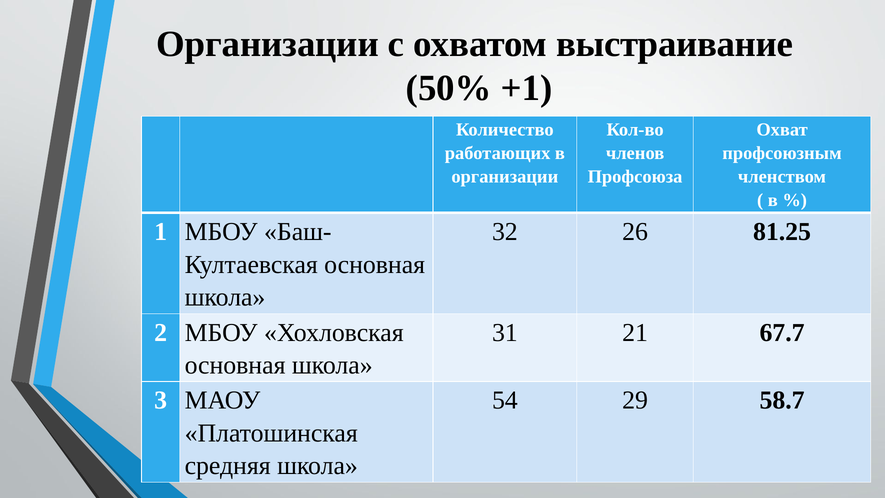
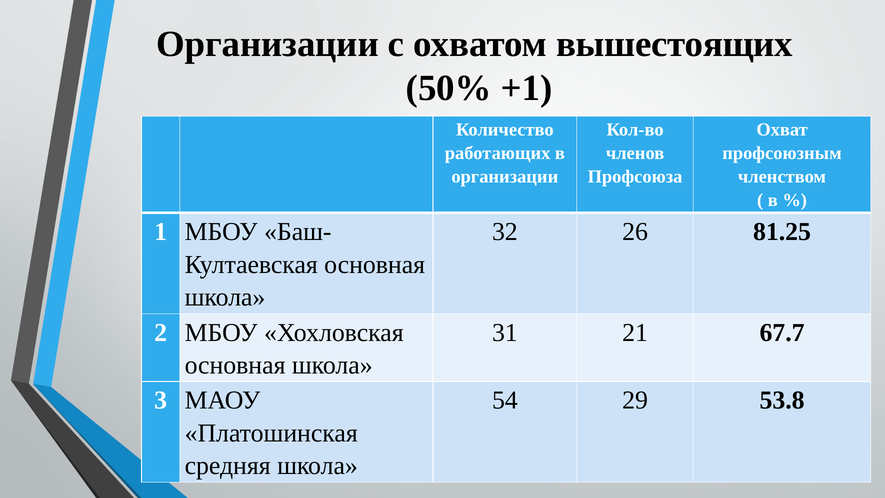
выстраивание: выстраивание -> вышестоящих (675, 44)
58.7: 58.7 -> 53.8 (782, 400)
